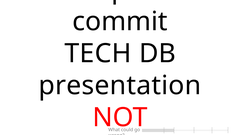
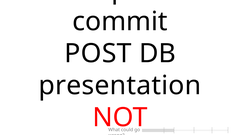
TECH: TECH -> POST (98, 54)
